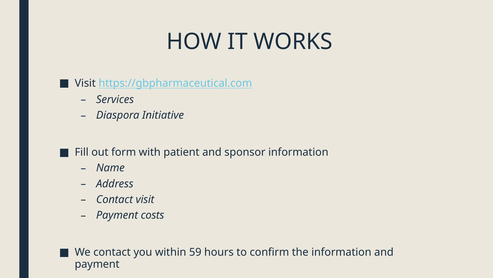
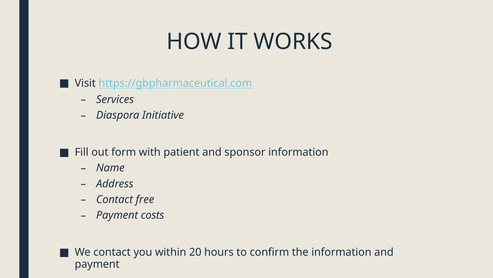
Contact visit: visit -> free (145, 199)
59: 59 -> 20 (195, 252)
